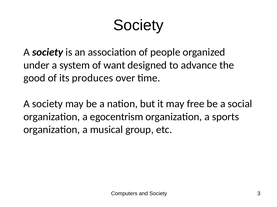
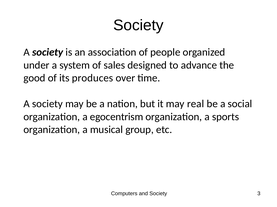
want: want -> sales (114, 65)
free: free -> real (196, 104)
